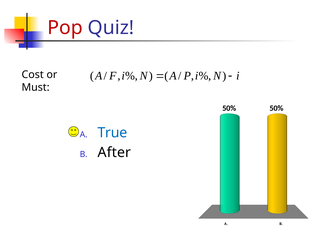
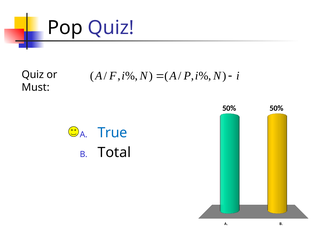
Pop colour: red -> black (65, 28)
Cost: Cost -> Quiz (33, 75)
After: After -> Total (114, 152)
